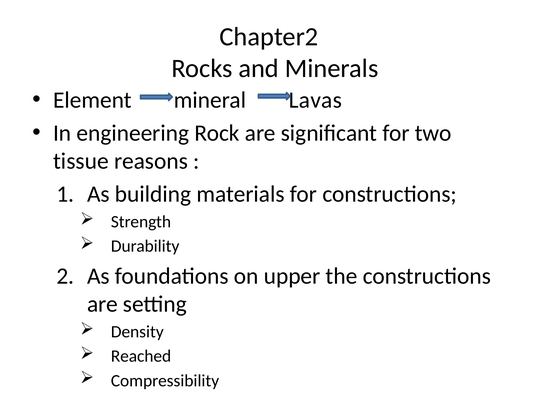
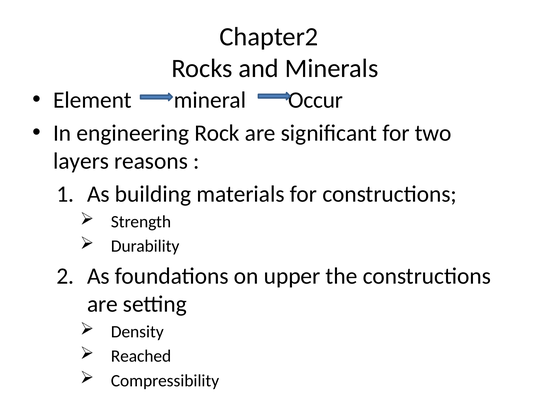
Lavas: Lavas -> Occur (316, 100)
tissue: tissue -> layers (81, 161)
